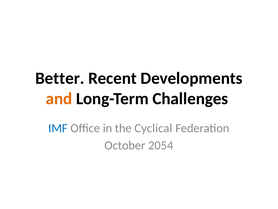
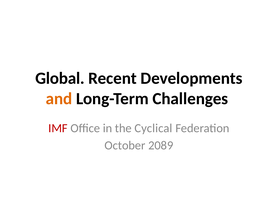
Better: Better -> Global (60, 78)
IMF colour: blue -> red (58, 128)
2054: 2054 -> 2089 (161, 145)
